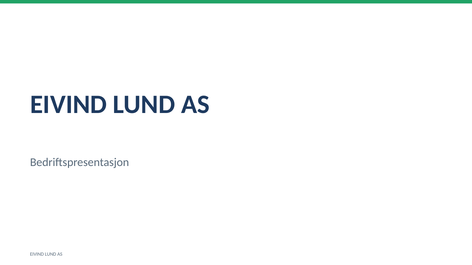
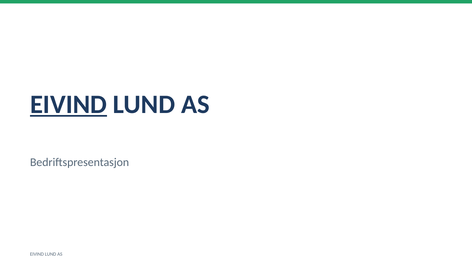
EIVIND underline: none -> present (69, 105)
